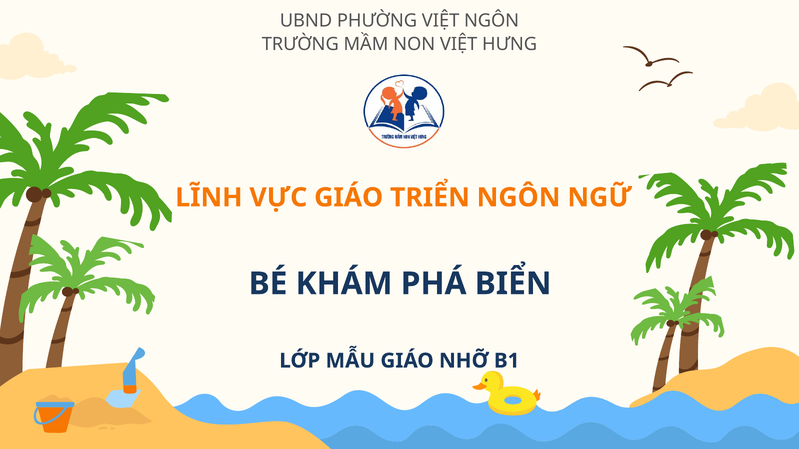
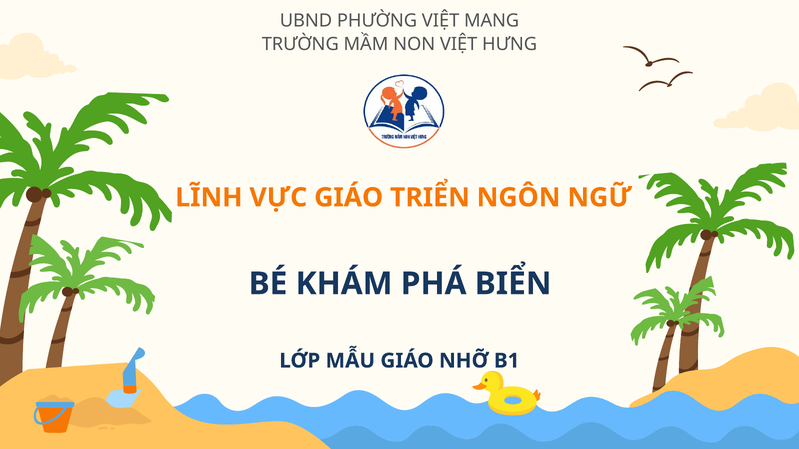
VIỆT NGÔN: NGÔN -> MANG (492, 21)
